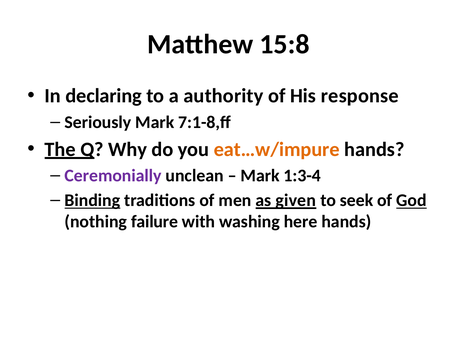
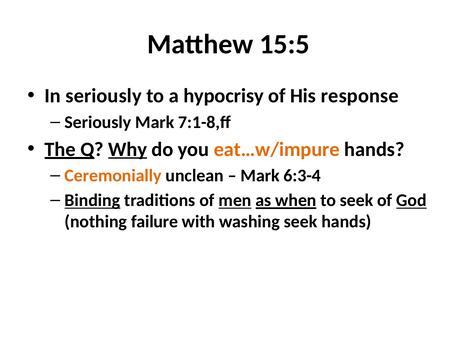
15:8: 15:8 -> 15:5 (285, 44)
In declaring: declaring -> seriously (104, 96)
authority: authority -> hypocrisy (224, 96)
Why underline: none -> present (128, 149)
Ceremonially colour: purple -> orange (113, 175)
1:3-4: 1:3-4 -> 6:3-4 (302, 175)
men underline: none -> present (235, 200)
given: given -> when (296, 200)
washing here: here -> seek (301, 222)
